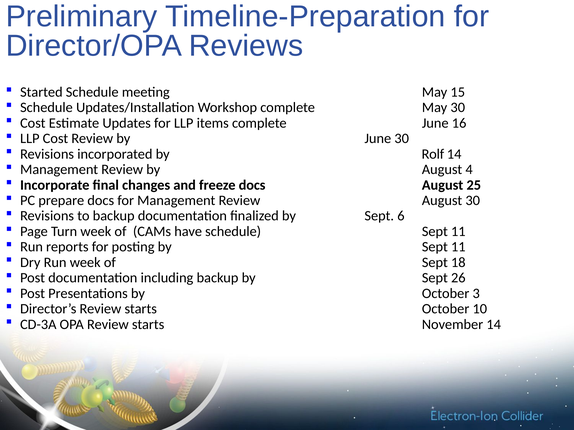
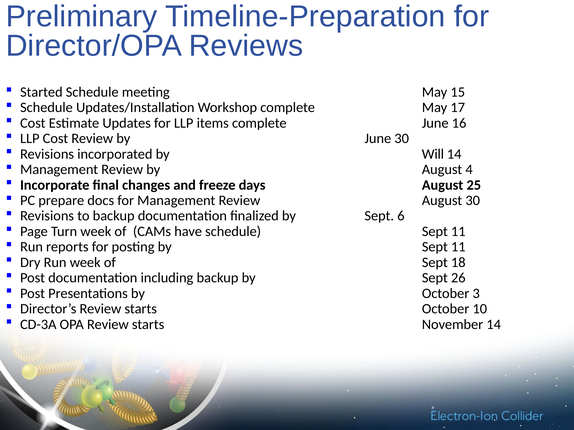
May 30: 30 -> 17 (458, 108)
Rolf: Rolf -> Will (433, 154)
freeze docs: docs -> days (252, 185)
